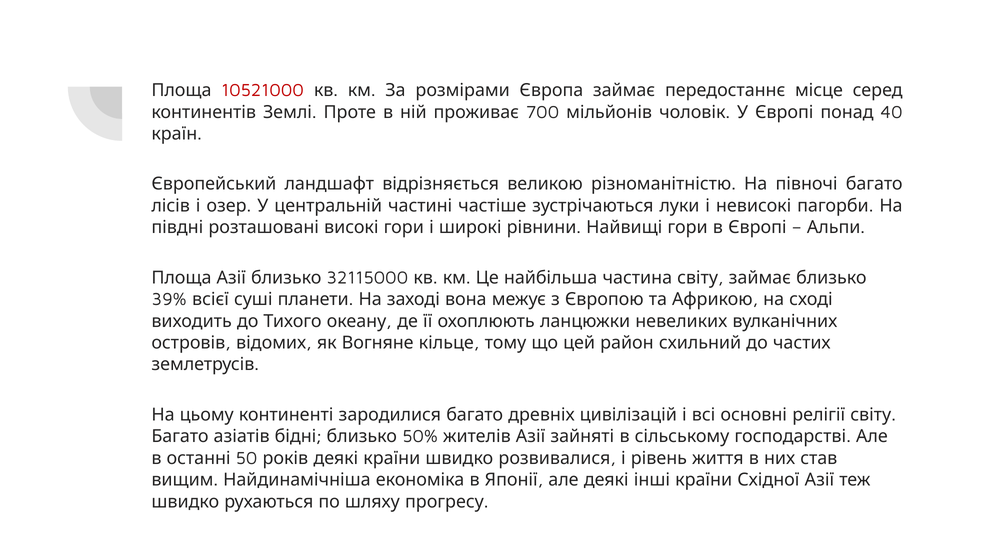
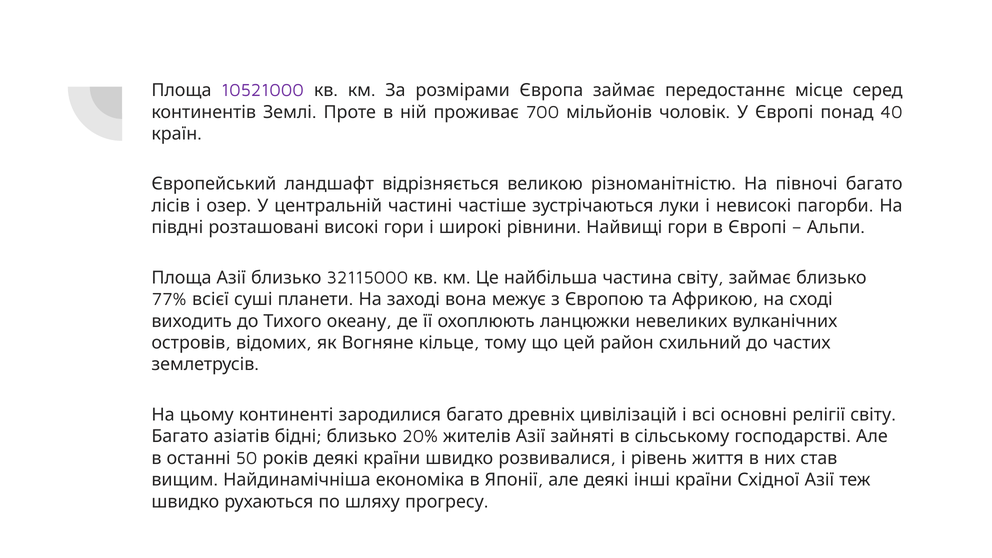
10521000 colour: red -> purple (263, 90)
39%: 39% -> 77% (169, 299)
50%: 50% -> 20% (420, 436)
